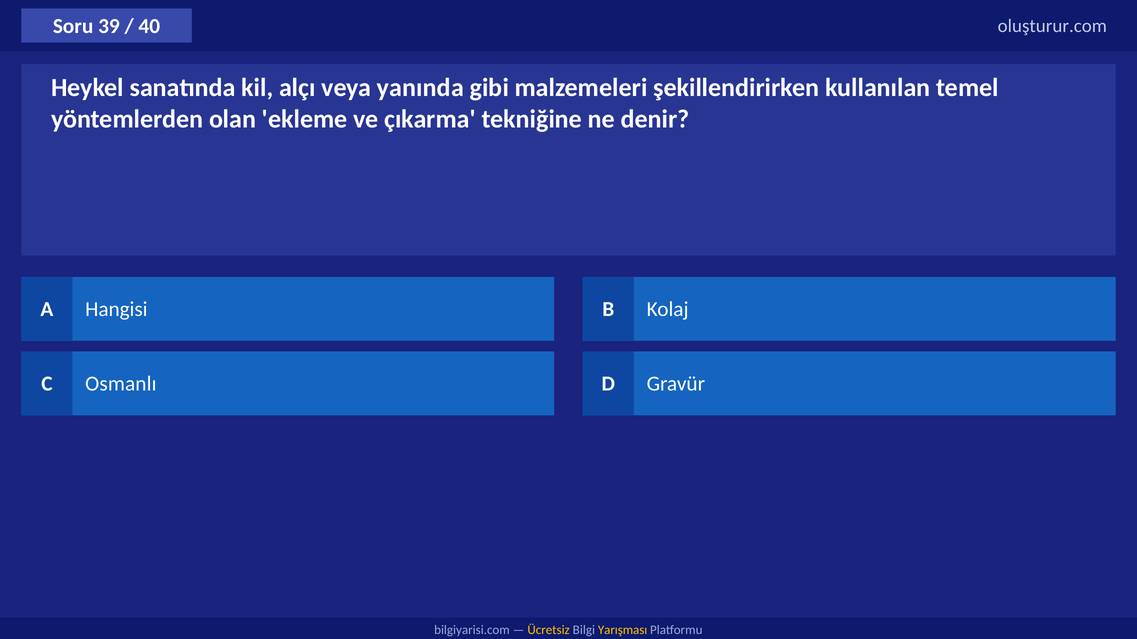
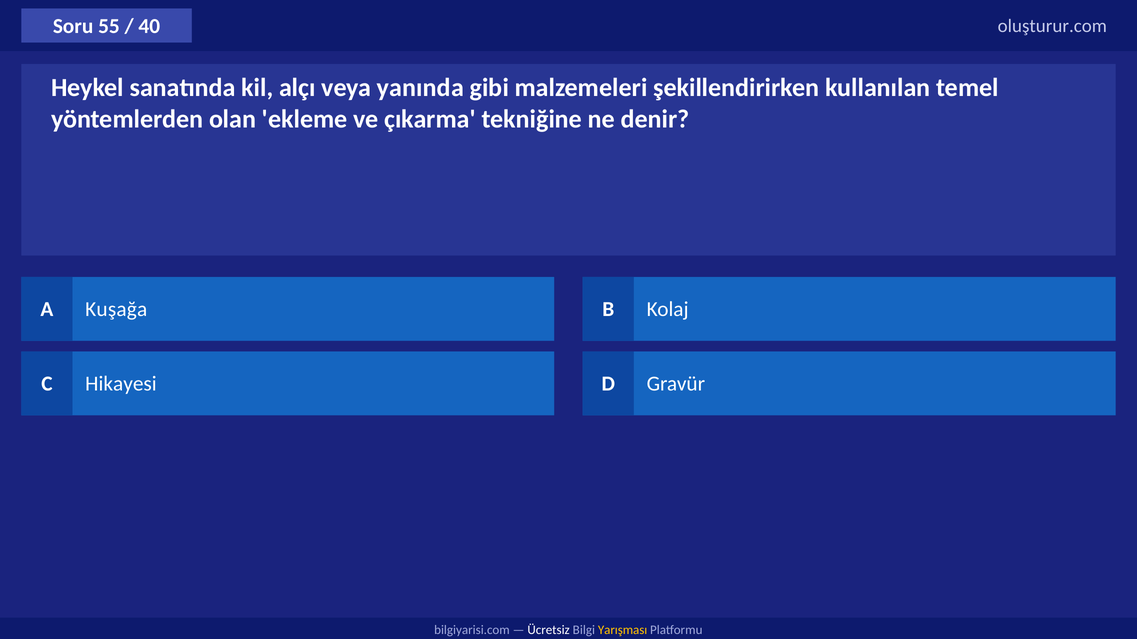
39: 39 -> 55 (109, 26)
Hangisi: Hangisi -> Kuşağa (116, 309)
Osmanlı: Osmanlı -> Hikayesi (121, 384)
Ücretsiz colour: yellow -> white (549, 631)
